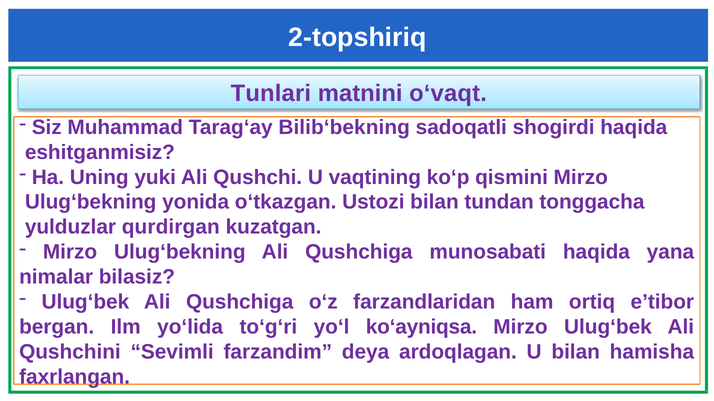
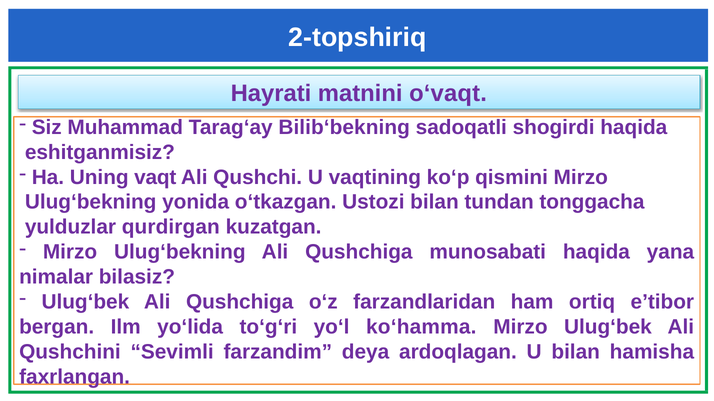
Tunlari: Tunlari -> Hayrati (271, 94)
yuki: yuki -> vaqt (155, 177)
ko‘ayniqsa: ko‘ayniqsa -> ko‘hamma (421, 327)
